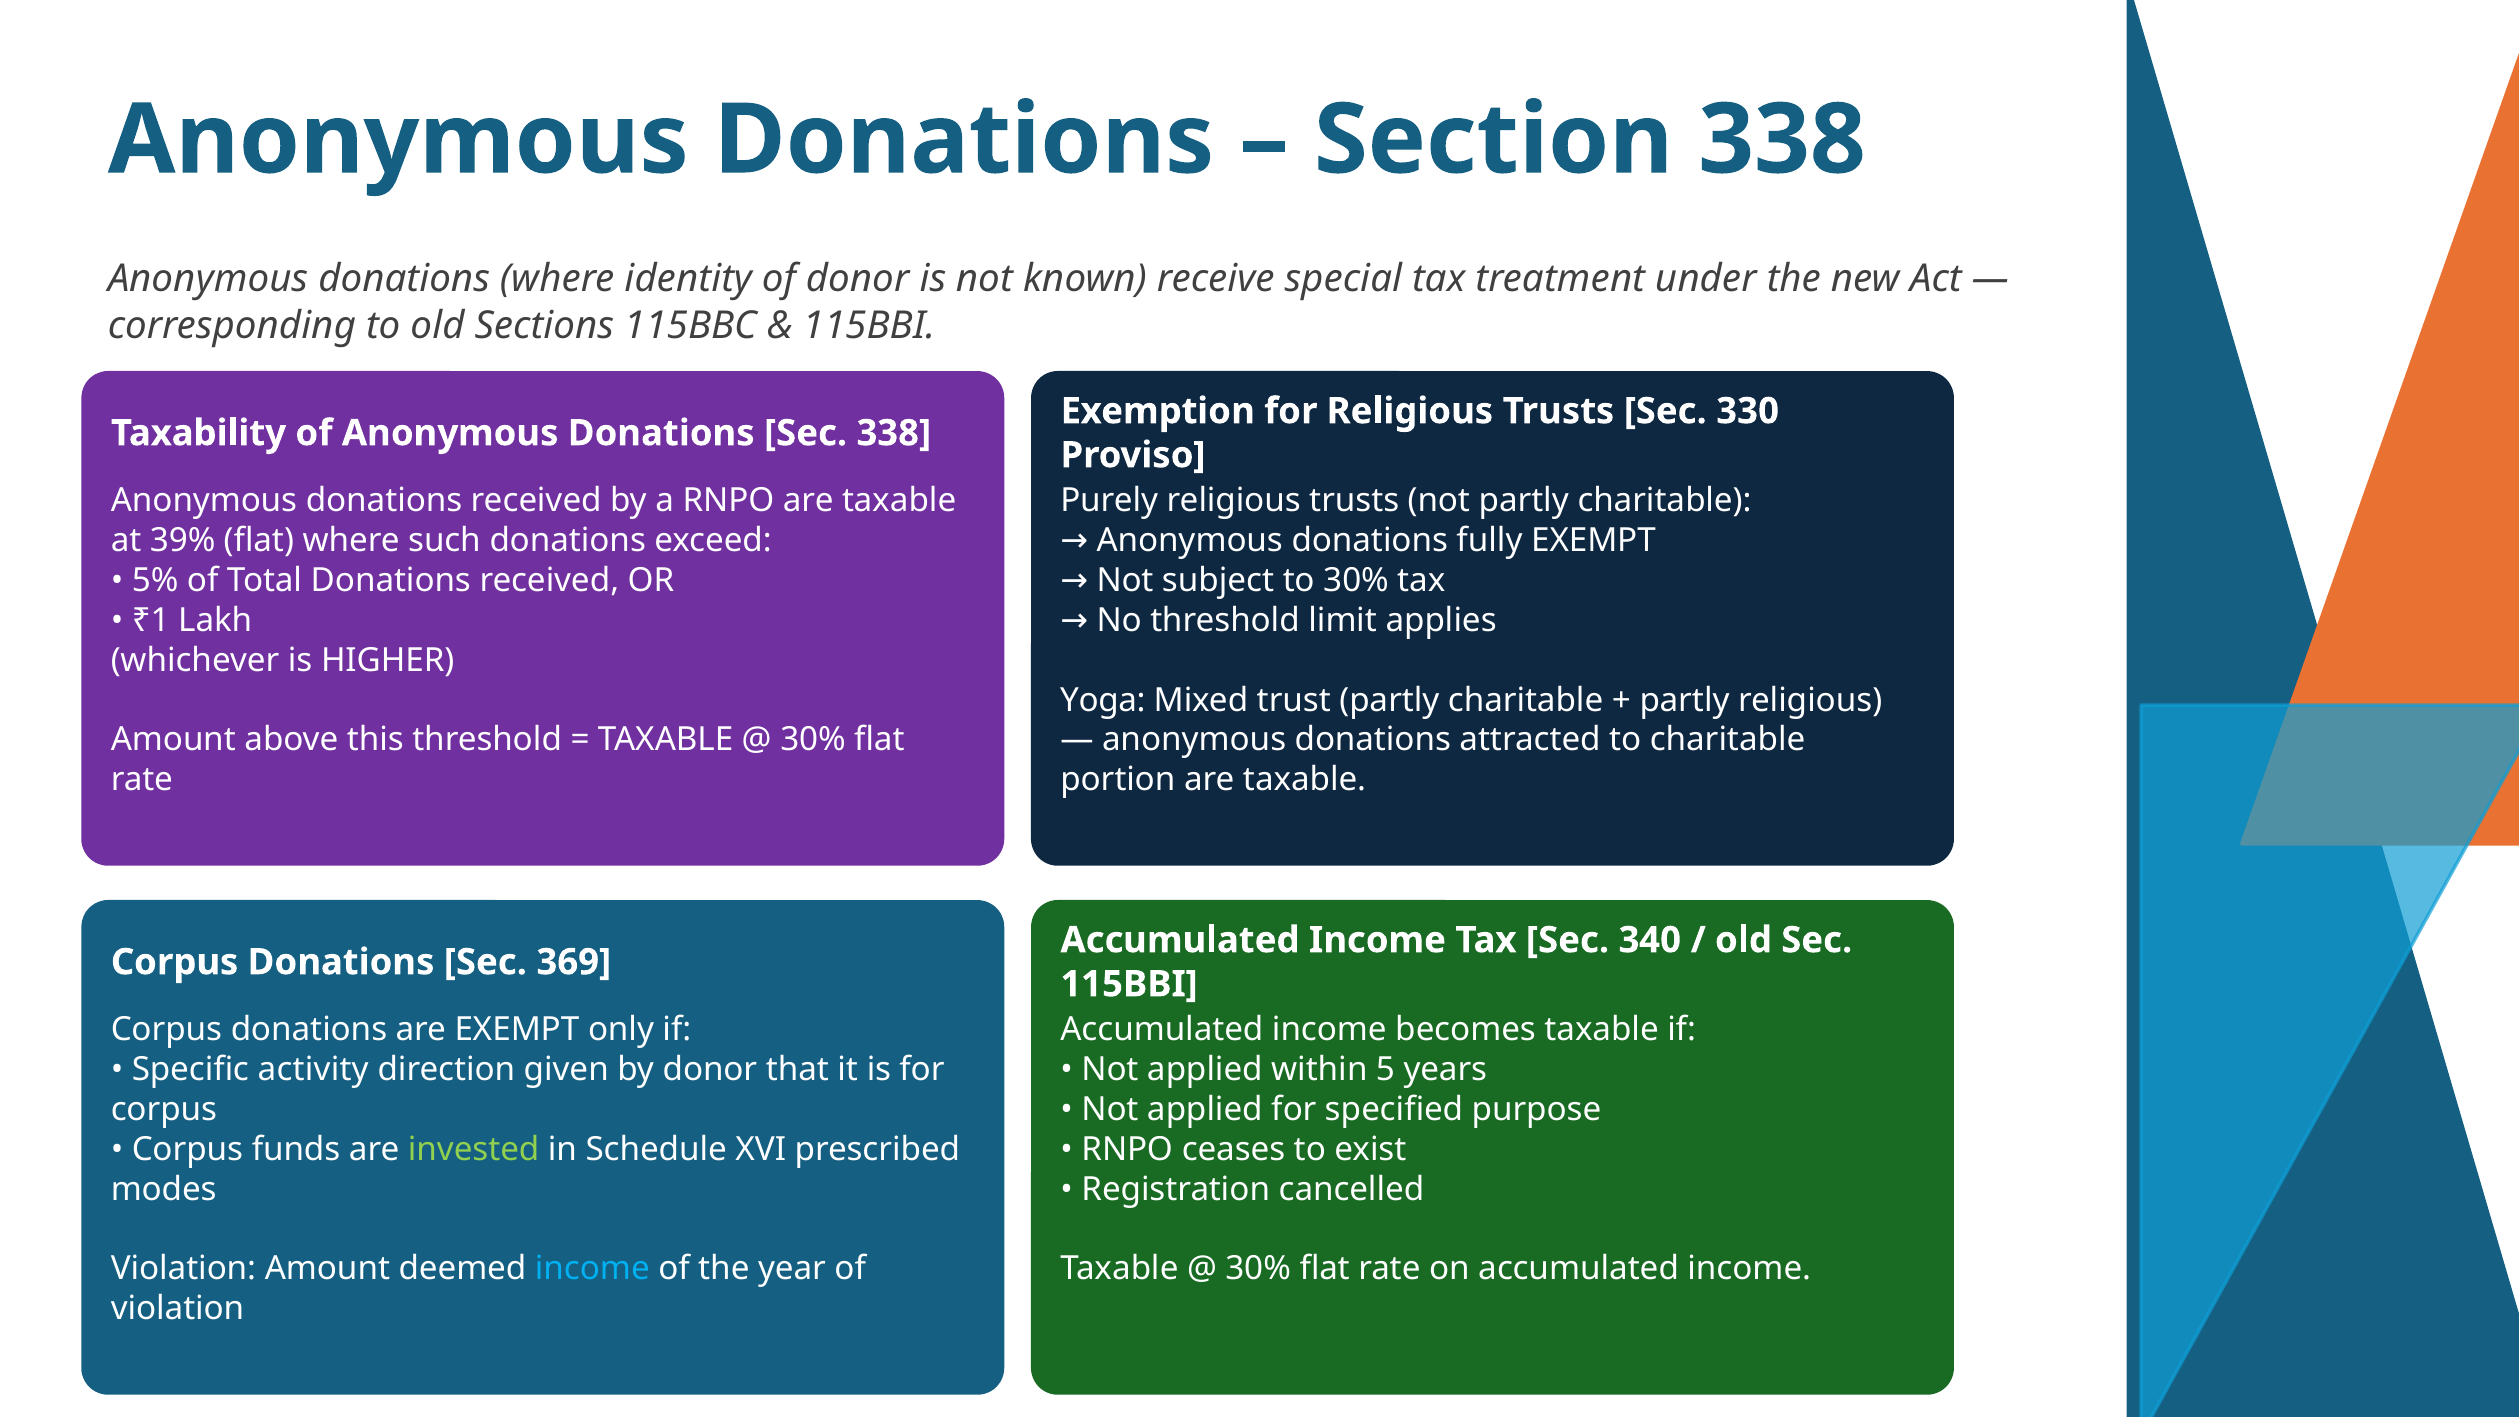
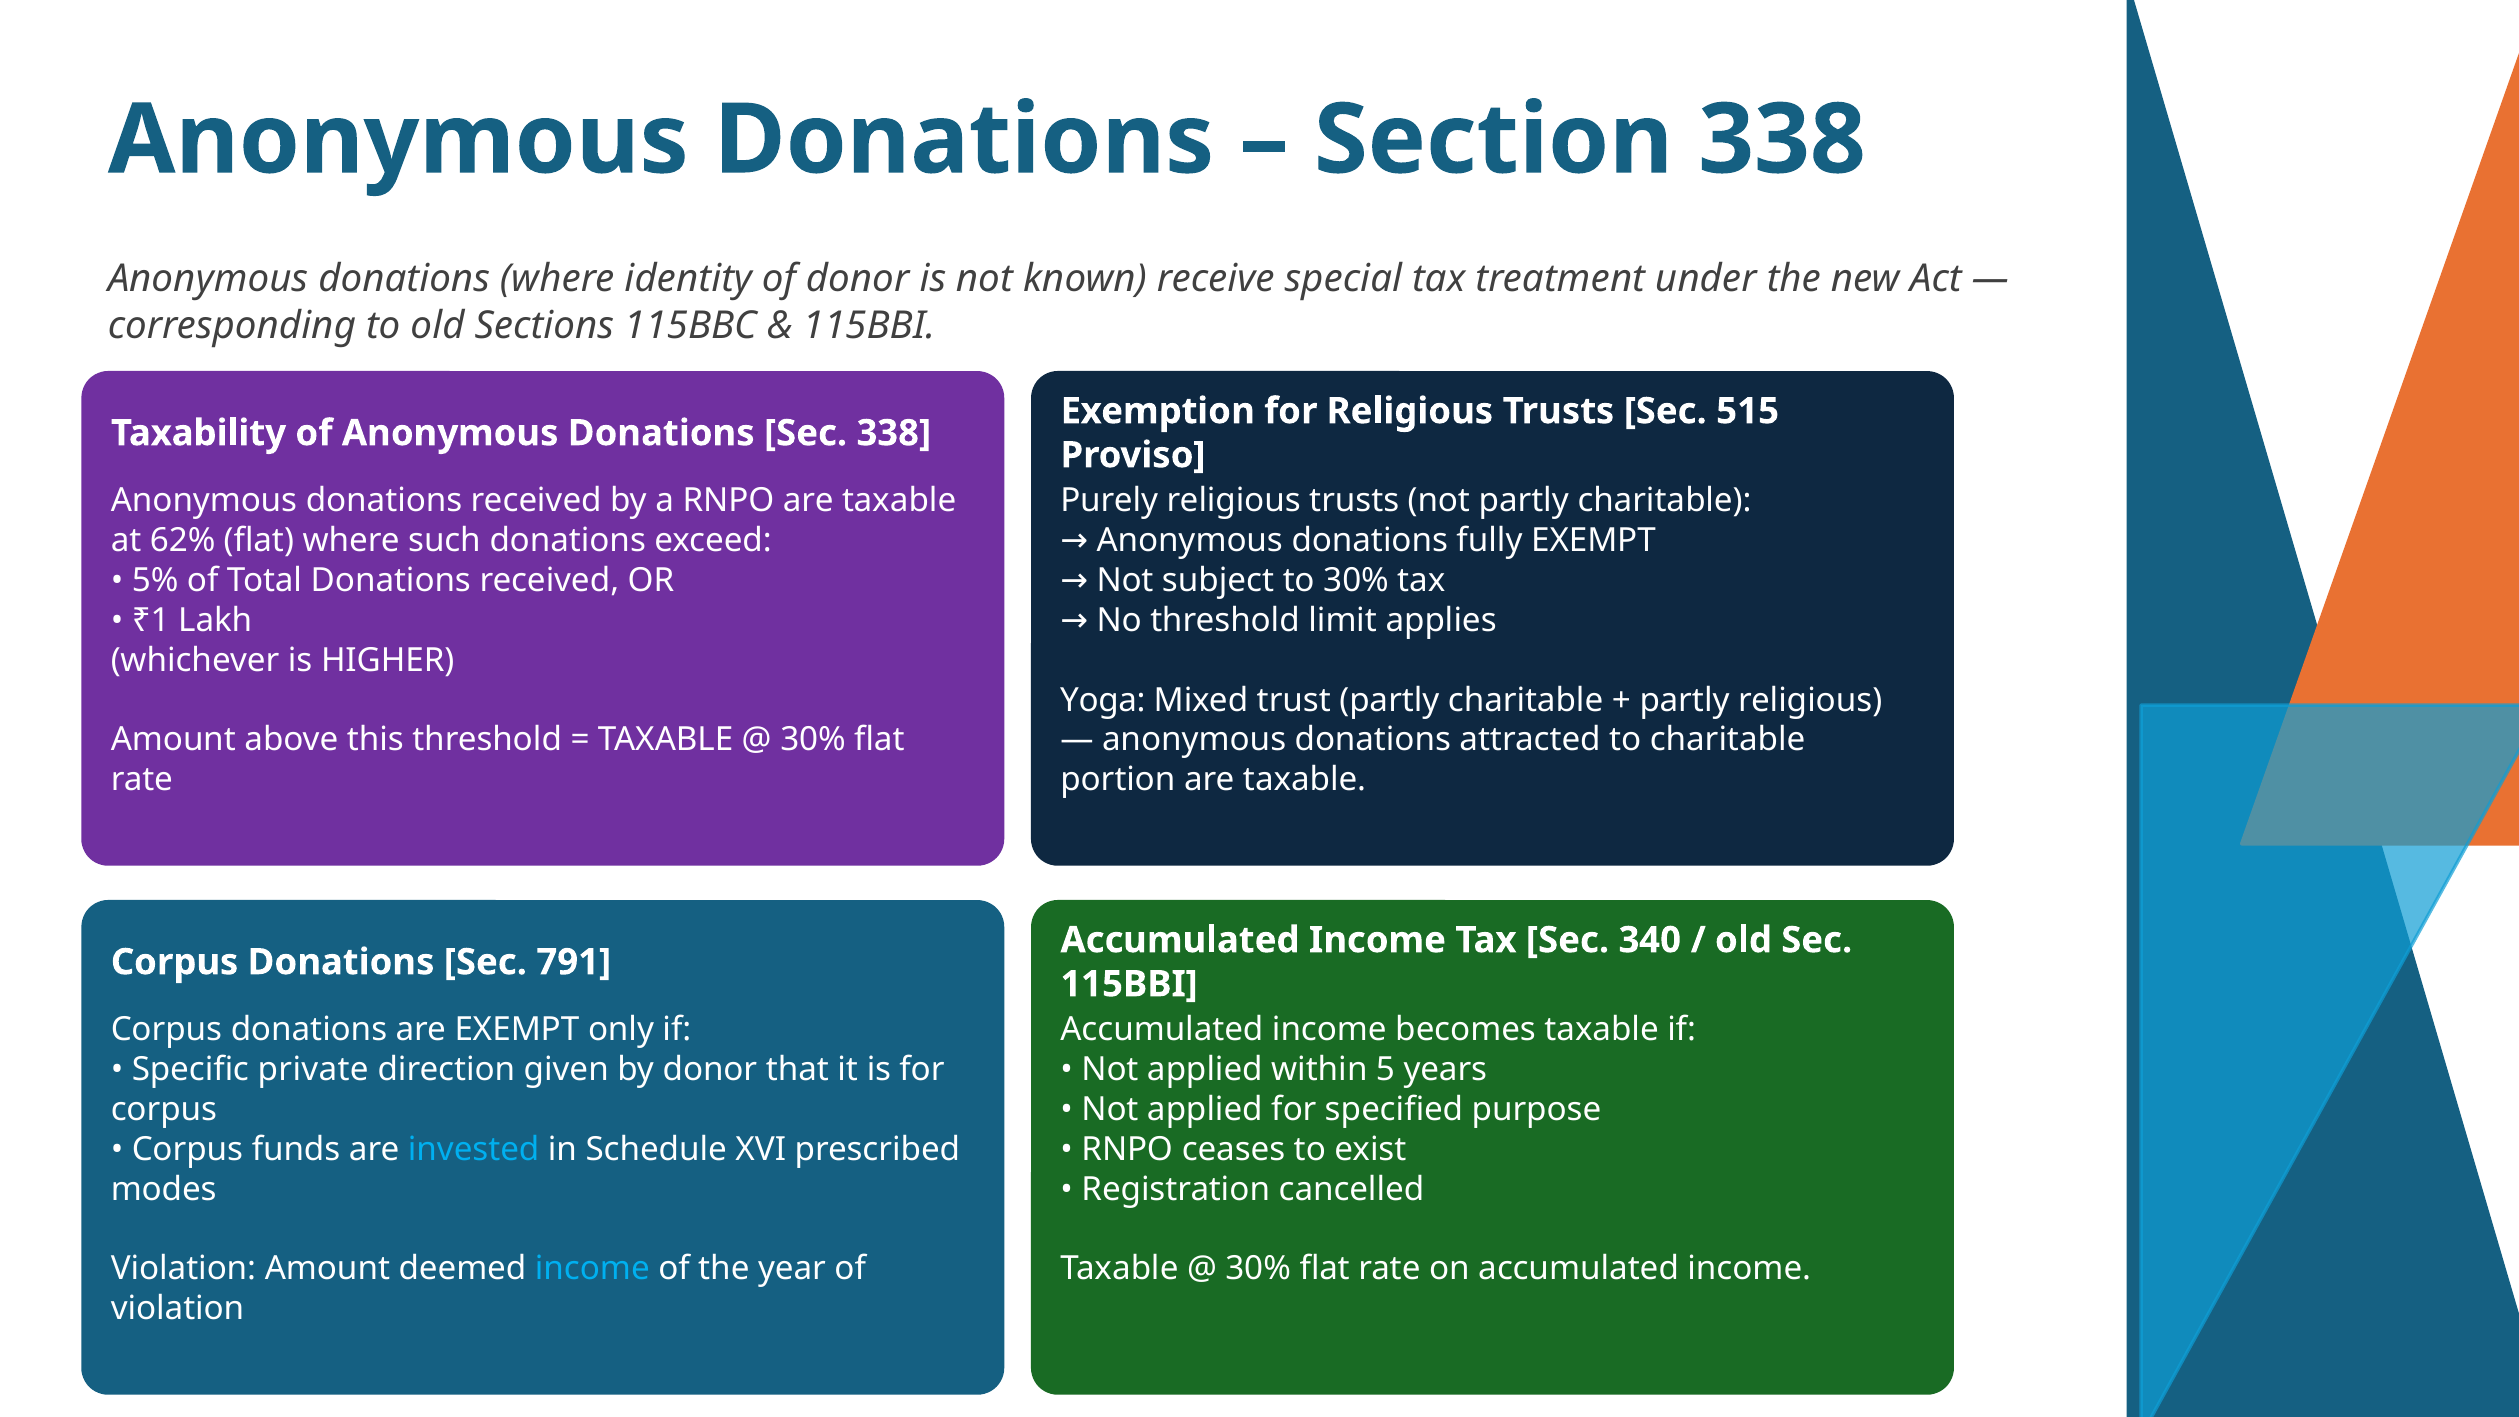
330: 330 -> 515 (1748, 411)
39%: 39% -> 62% (183, 541)
369: 369 -> 791 (574, 962)
activity: activity -> private (313, 1070)
invested colour: light green -> light blue (474, 1149)
